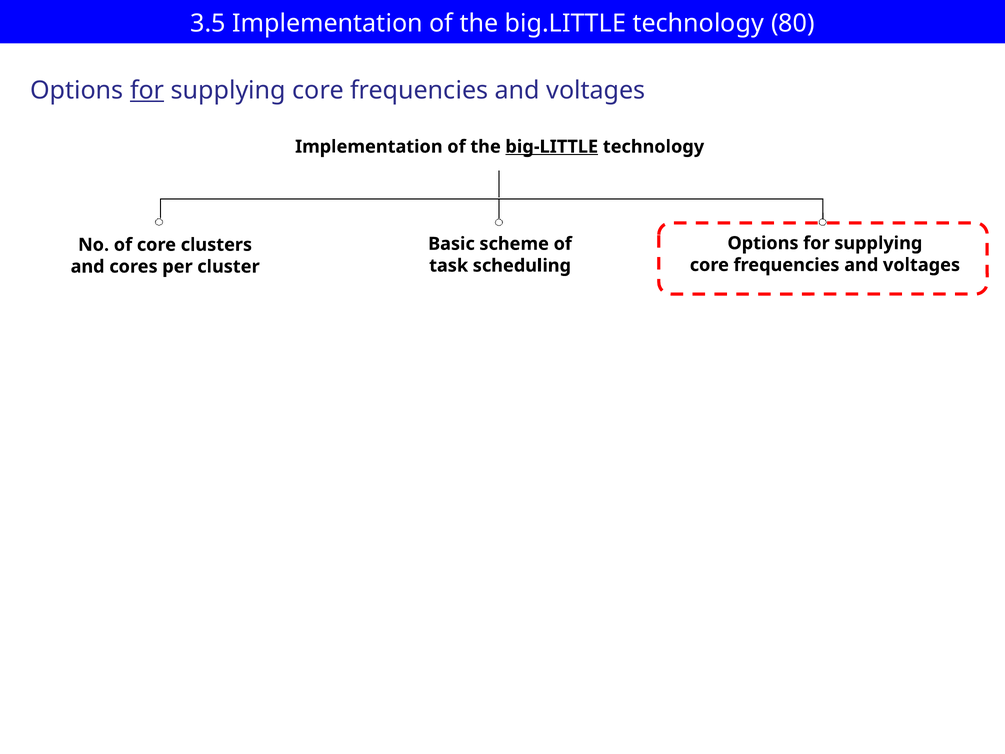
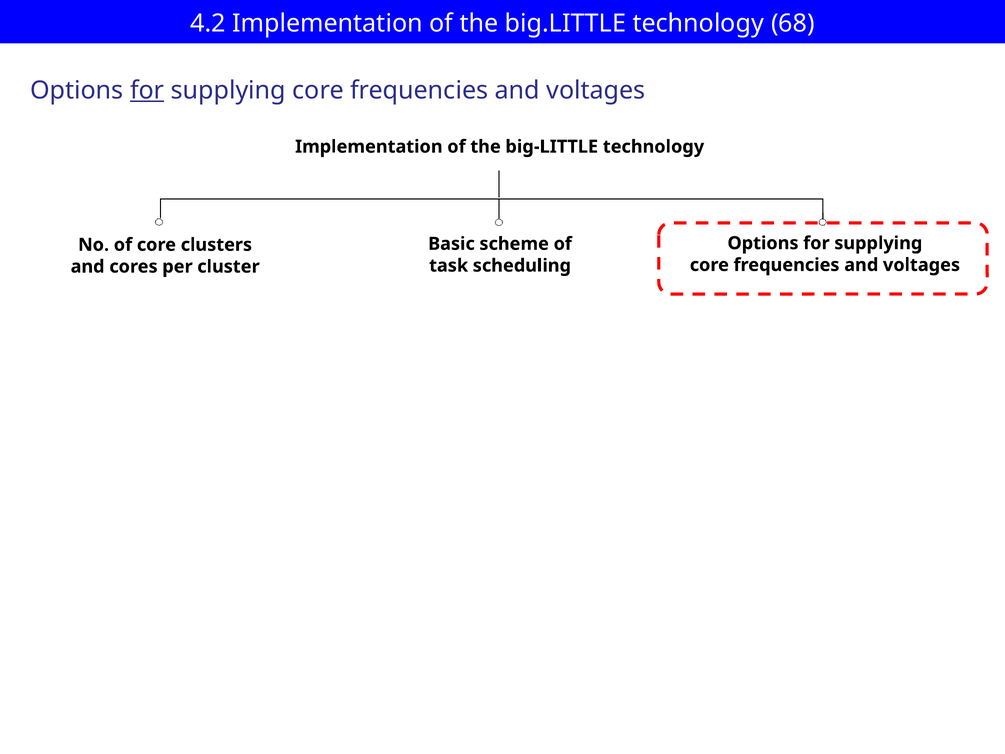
3.5: 3.5 -> 4.2 (208, 23)
80: 80 -> 68 (793, 23)
big-LITTLE underline: present -> none (552, 147)
